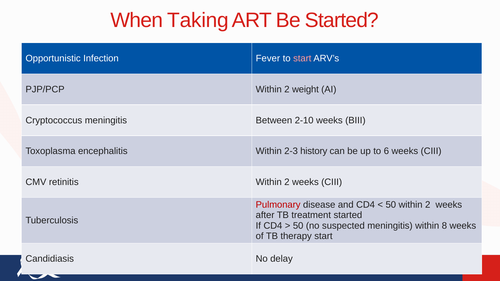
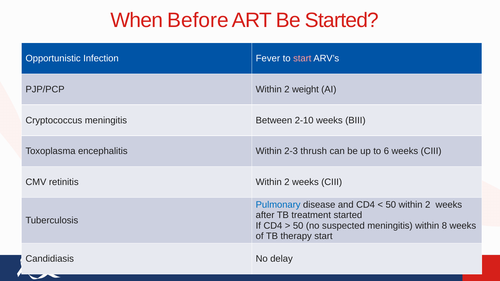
Taking: Taking -> Before (198, 20)
history: history -> thrush (314, 151)
Pulmonary colour: red -> blue (278, 205)
